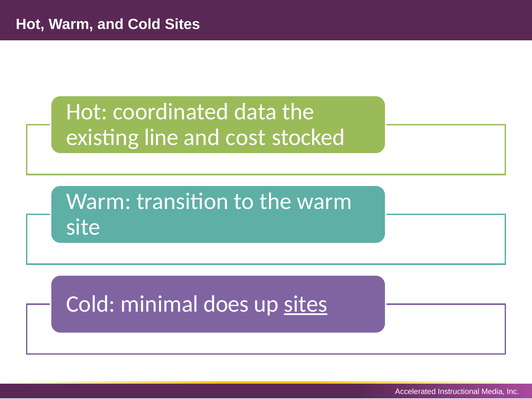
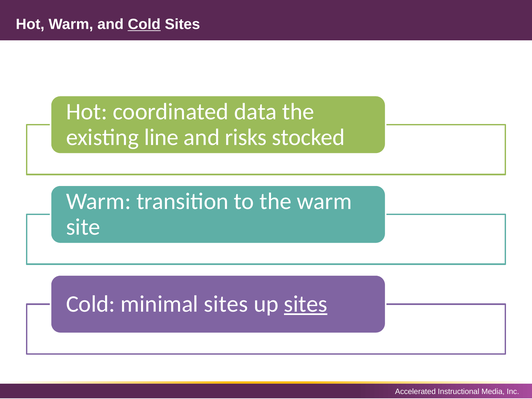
Cold underline: none -> present (144, 24)
cost: cost -> risks (246, 137)
minimal does: does -> sites (226, 304)
